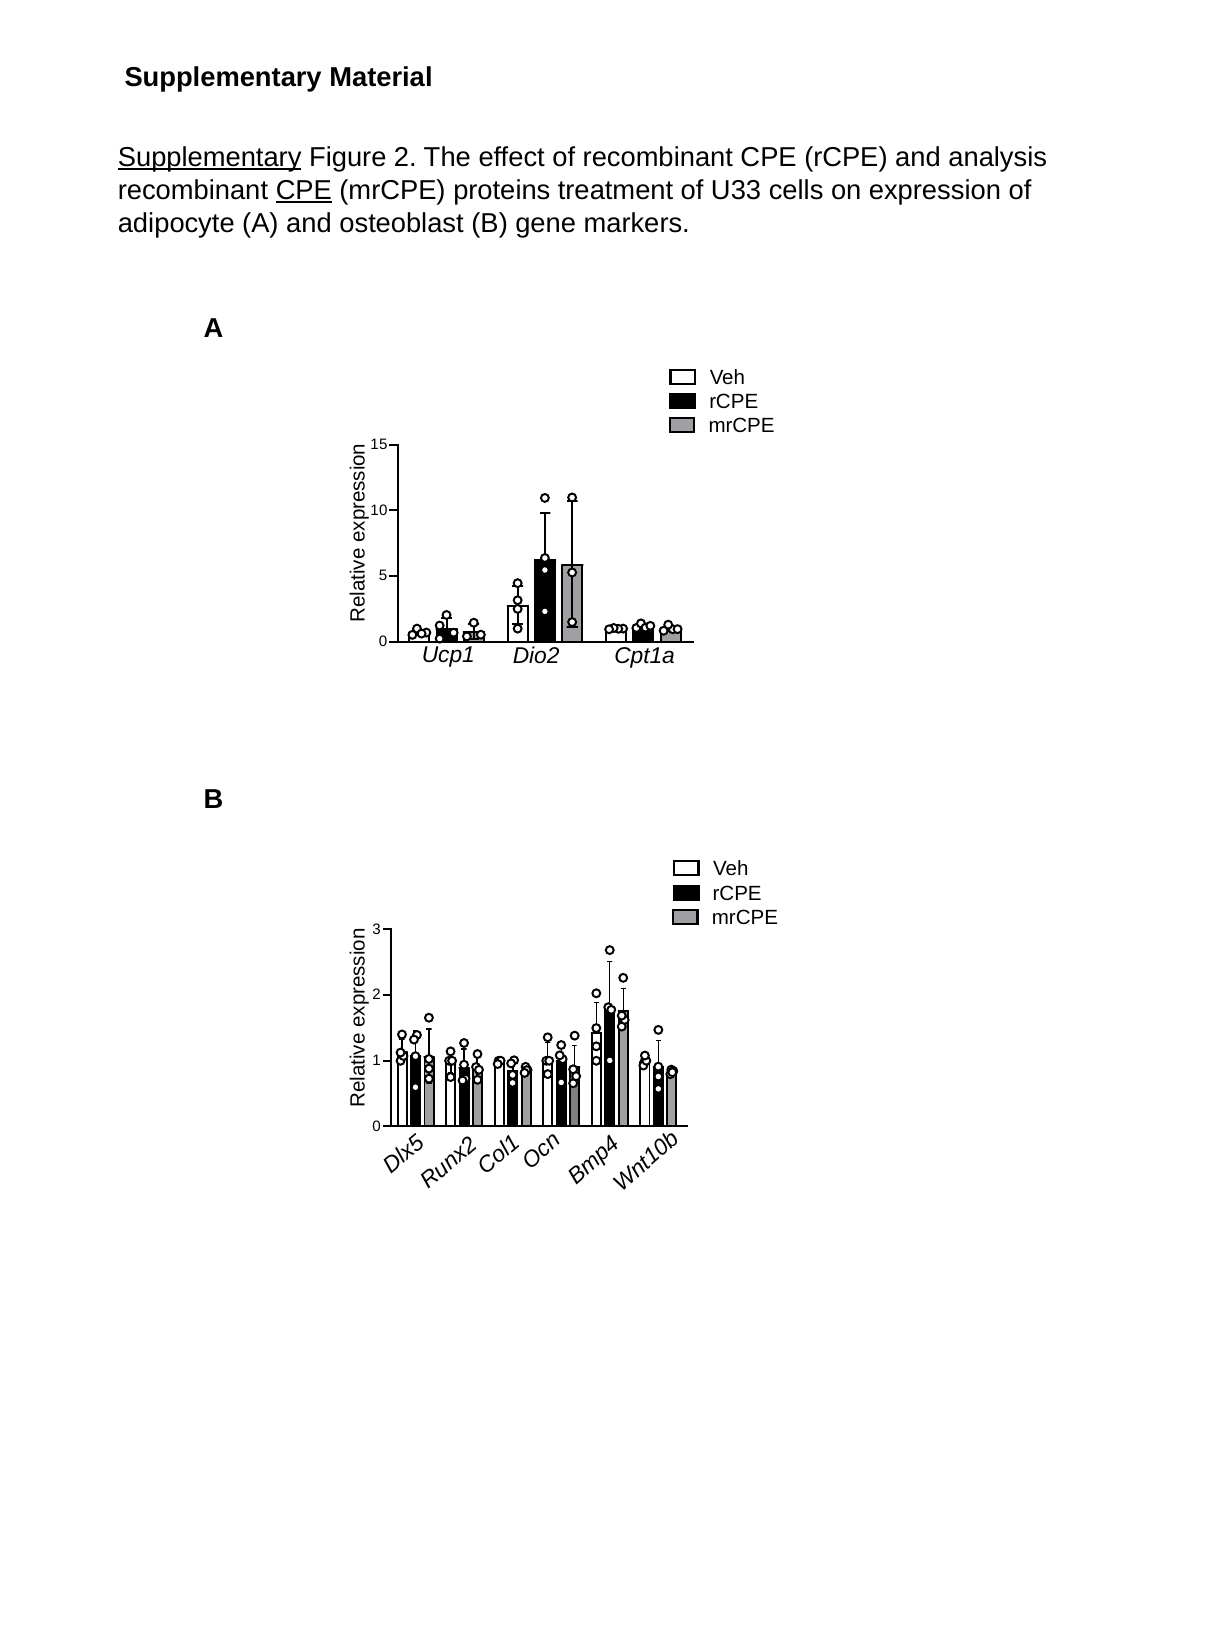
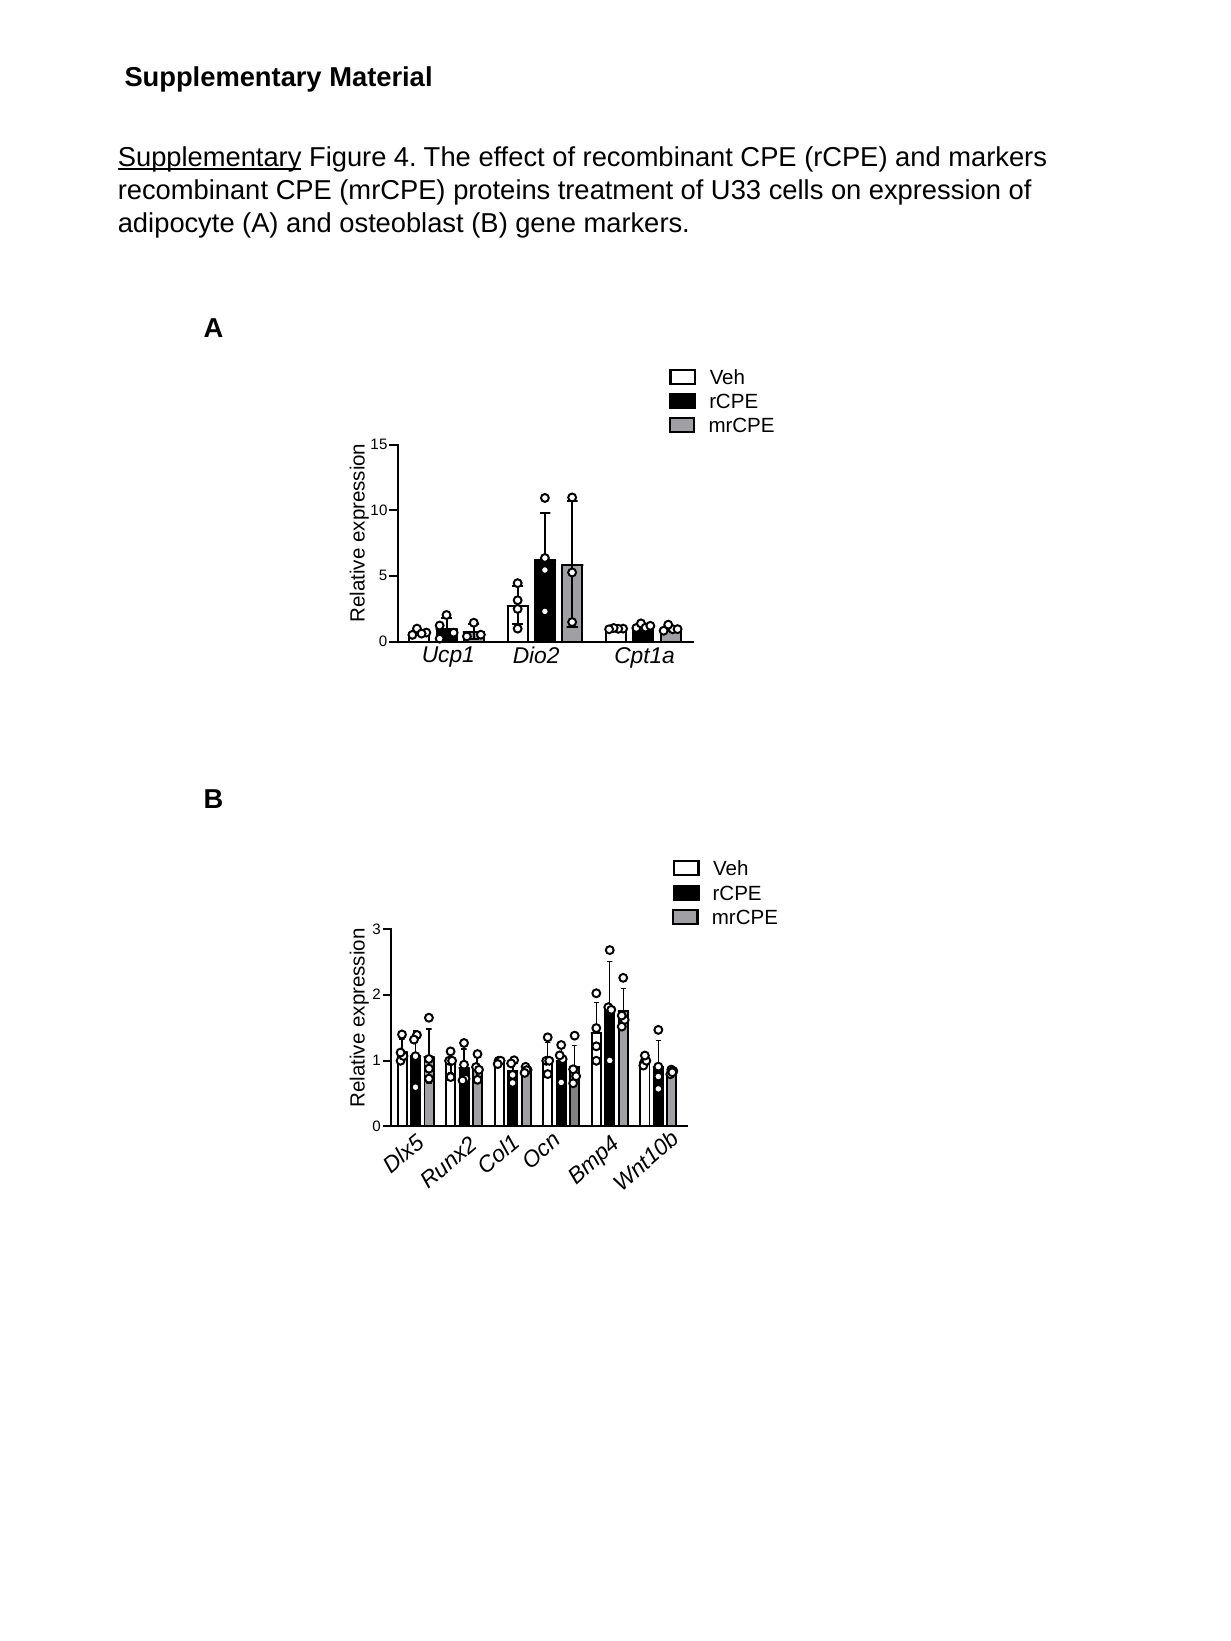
Figure 2: 2 -> 4 (405, 158)
and analysis: analysis -> markers (998, 158)
CPE underline: present -> none (304, 190)
